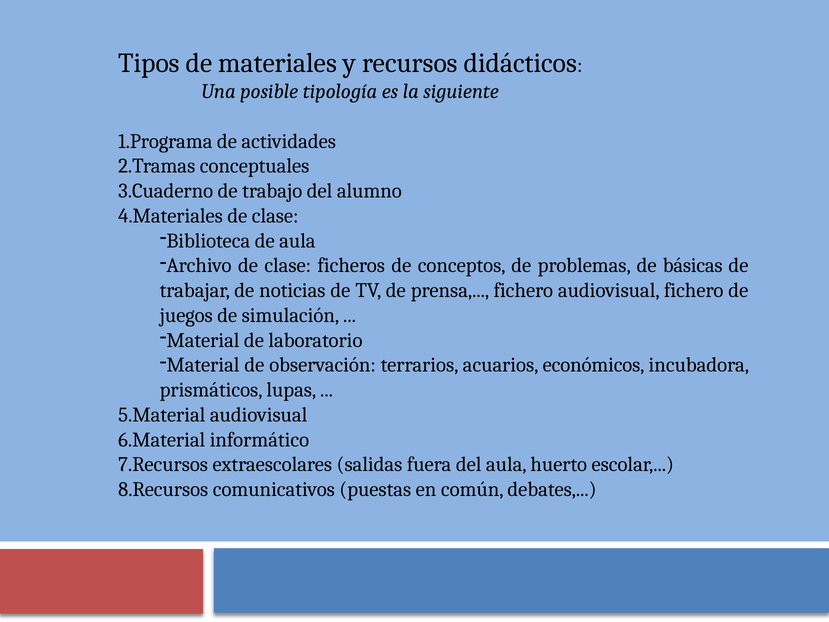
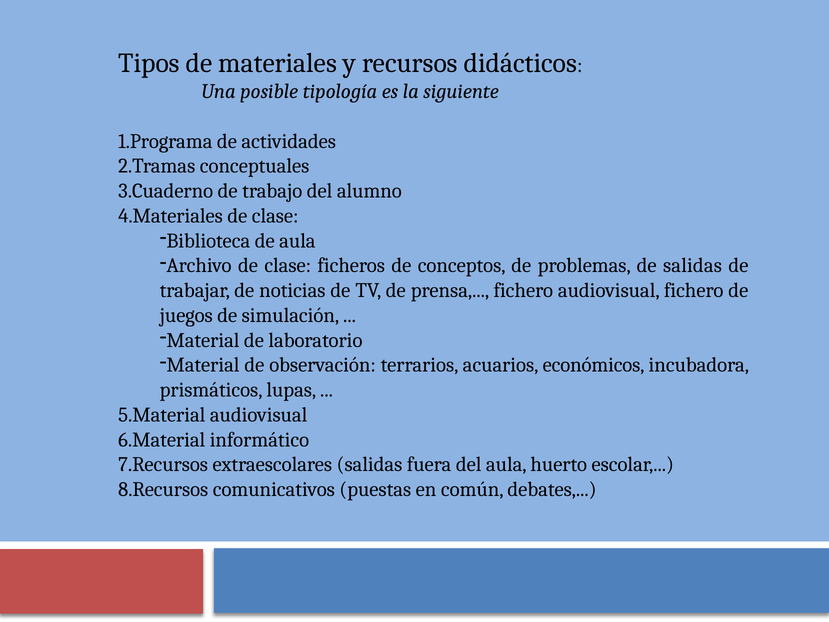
de básicas: básicas -> salidas (693, 265)
